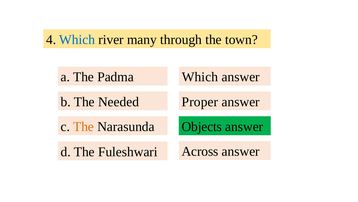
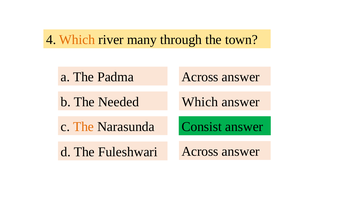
Which colour: blue -> orange (77, 40)
Which: Which -> Across (200, 77)
Proper: Proper -> Which (200, 101)
Objects: Objects -> Consist (202, 126)
